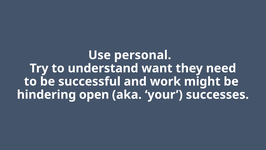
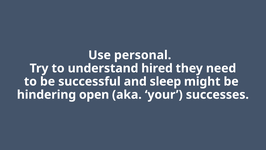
want: want -> hired (157, 68)
work: work -> sleep (165, 81)
